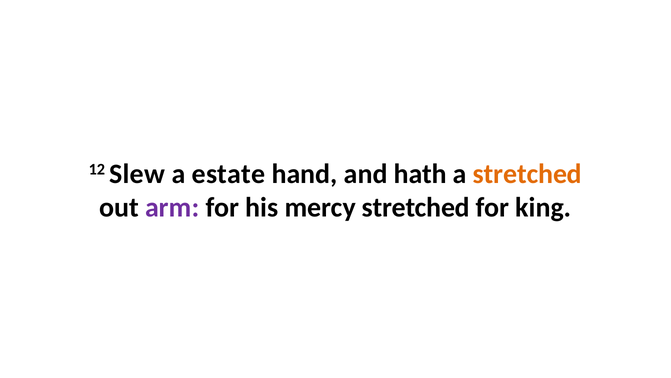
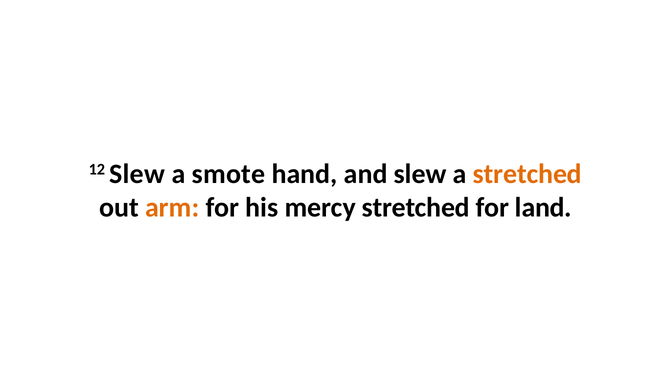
estate: estate -> smote (229, 174)
and hath: hath -> slew (420, 174)
arm colour: purple -> orange (172, 207)
king: king -> land (543, 207)
